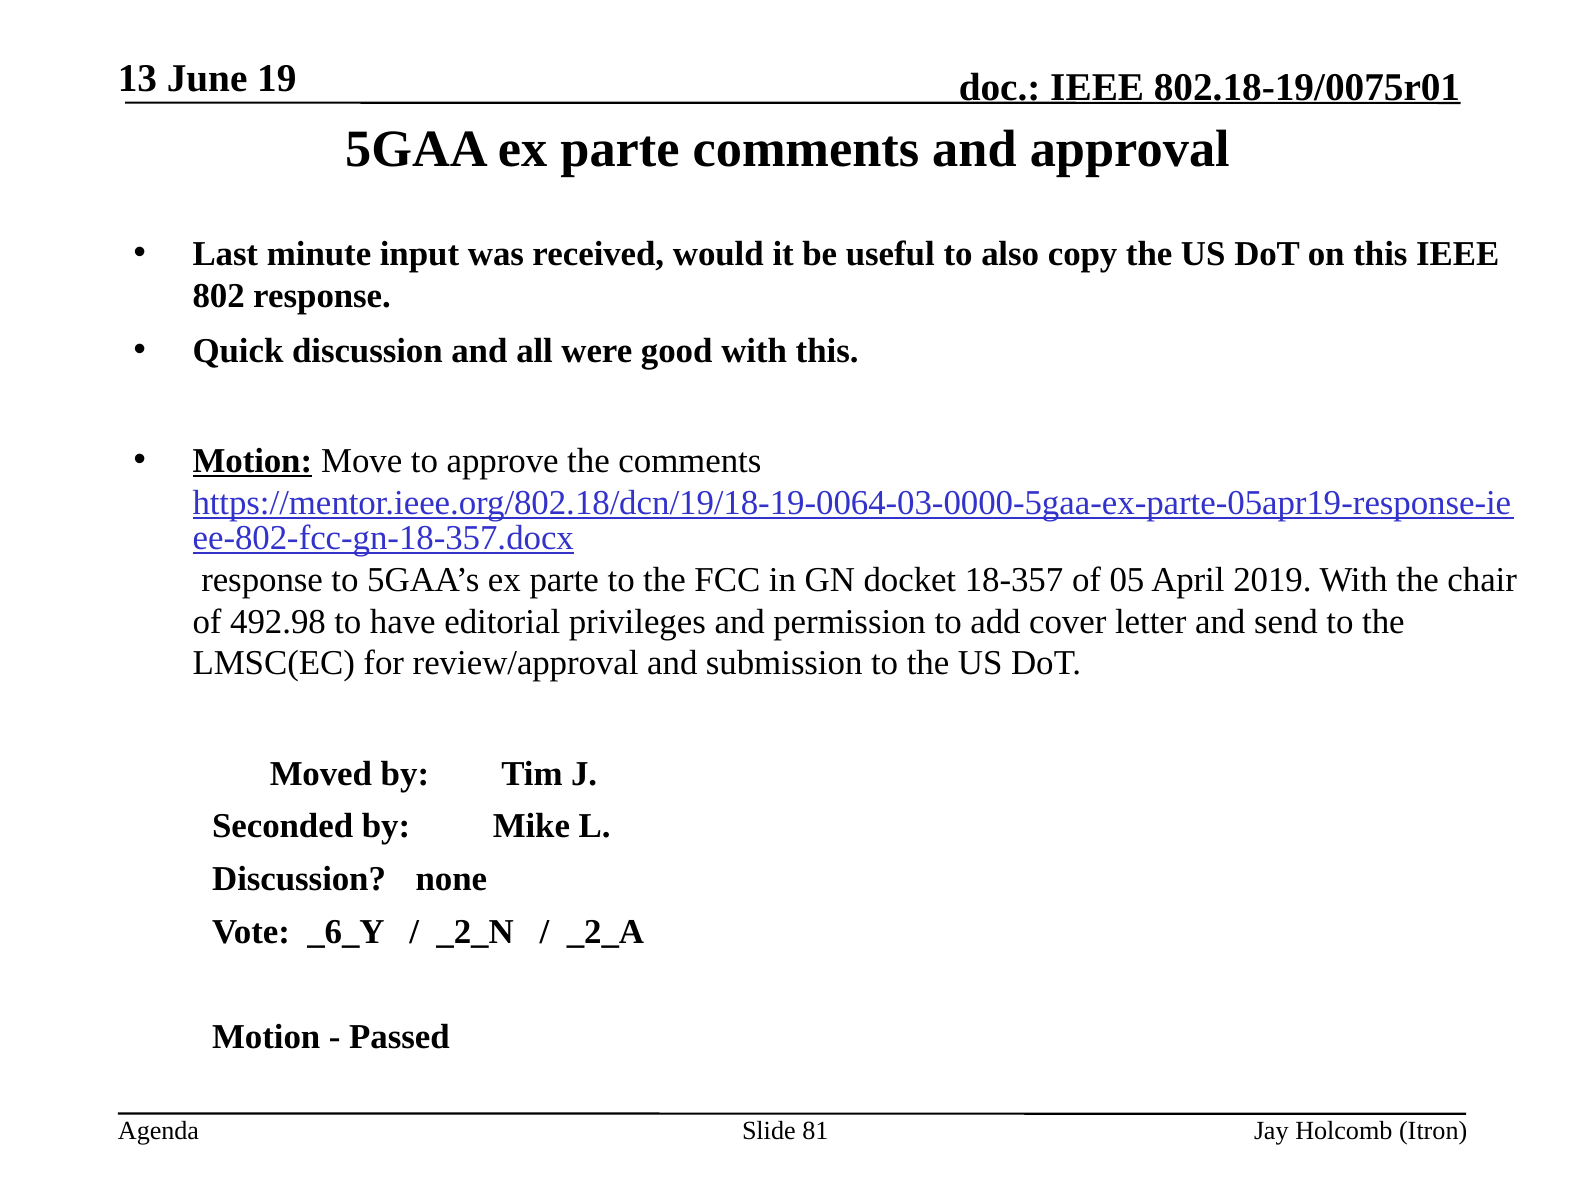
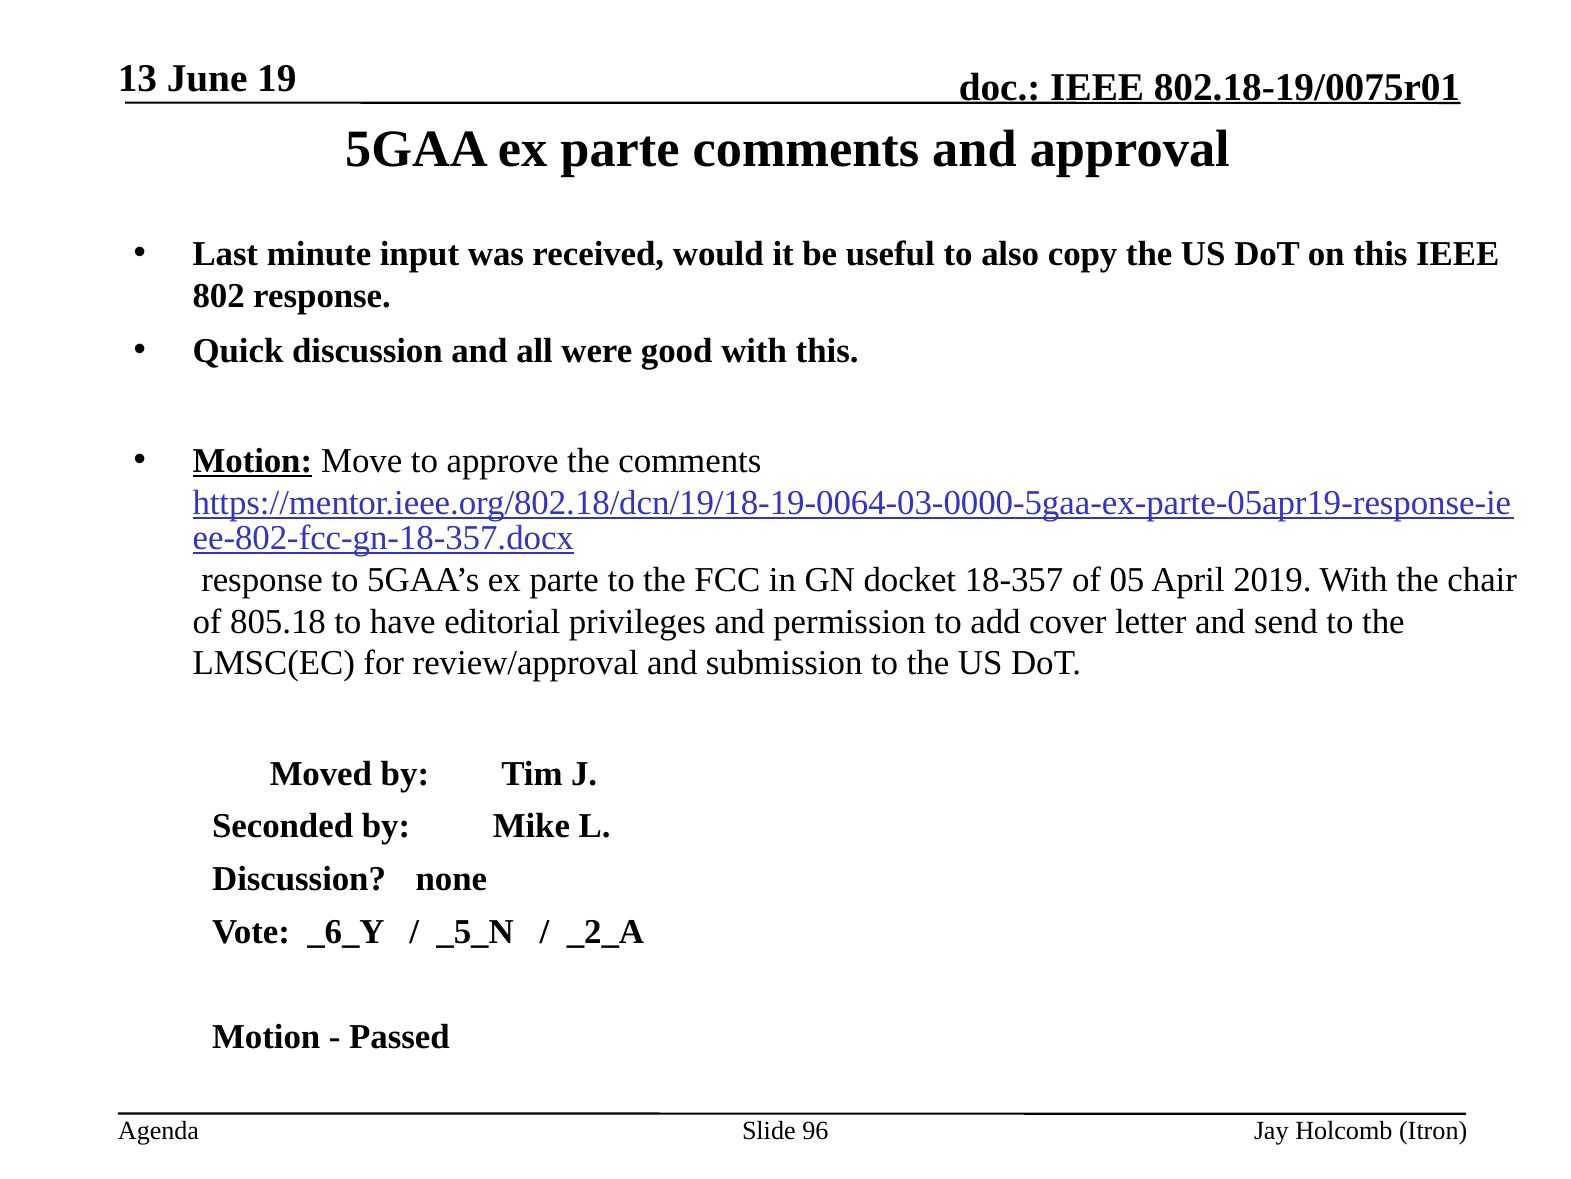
492.98: 492.98 -> 805.18 (278, 621)
_2_N: _2_N -> _5_N (475, 931)
81: 81 -> 96 (815, 1130)
